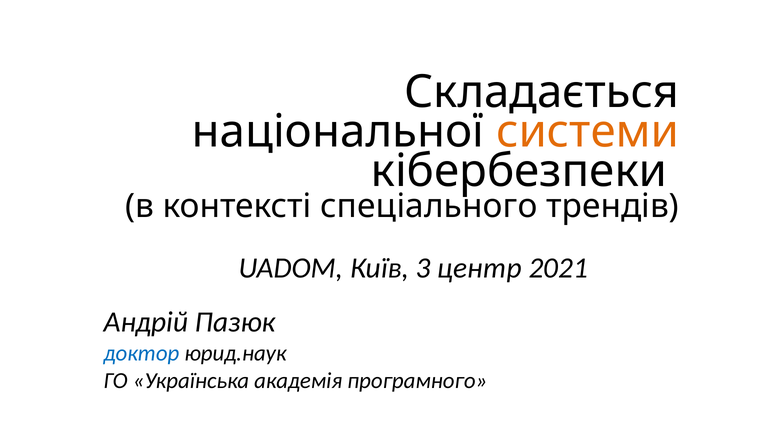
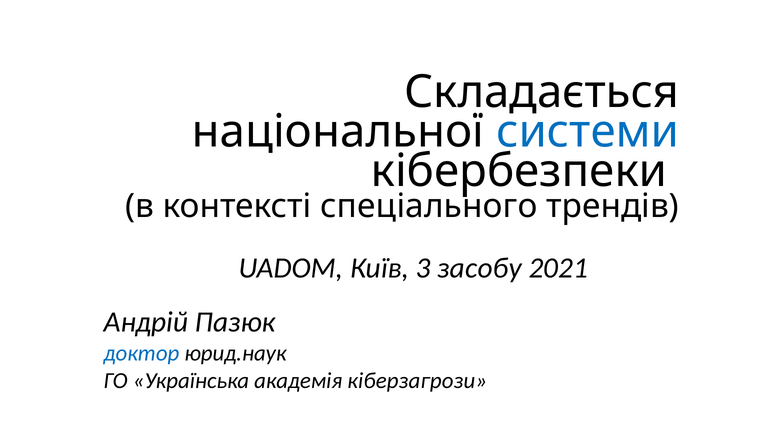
системи colour: orange -> blue (588, 131)
центр: центр -> засобу (480, 268)
програмного: програмного -> кіберзагрози (417, 380)
